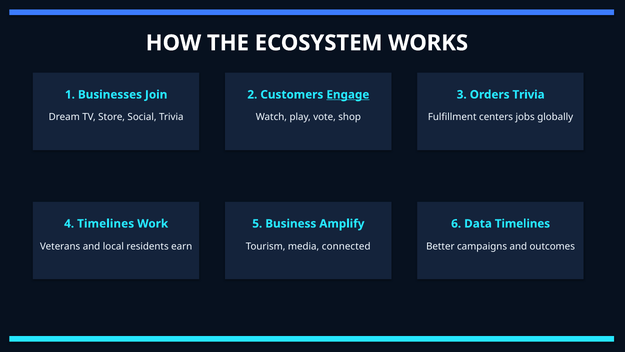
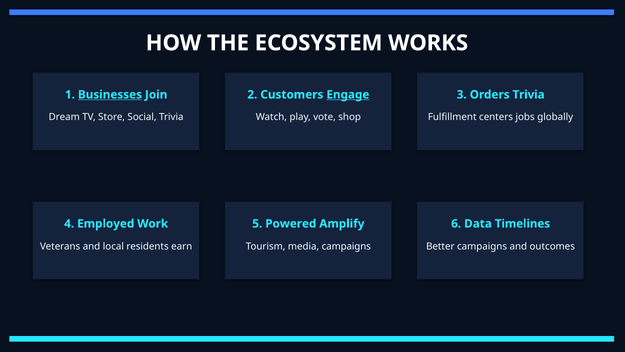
Businesses underline: none -> present (110, 95)
4 Timelines: Timelines -> Employed (106, 223)
Business: Business -> Powered (291, 223)
media connected: connected -> campaigns (346, 246)
